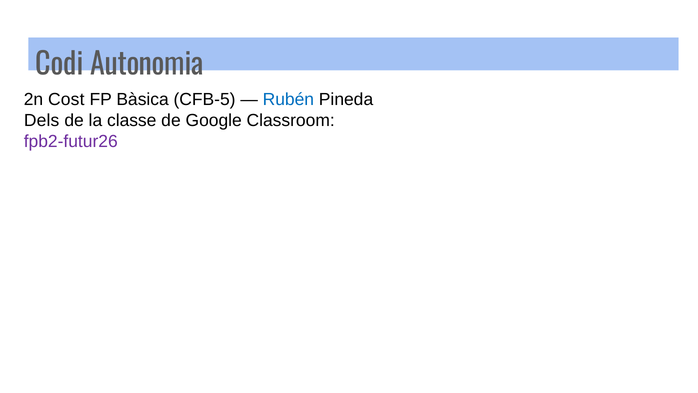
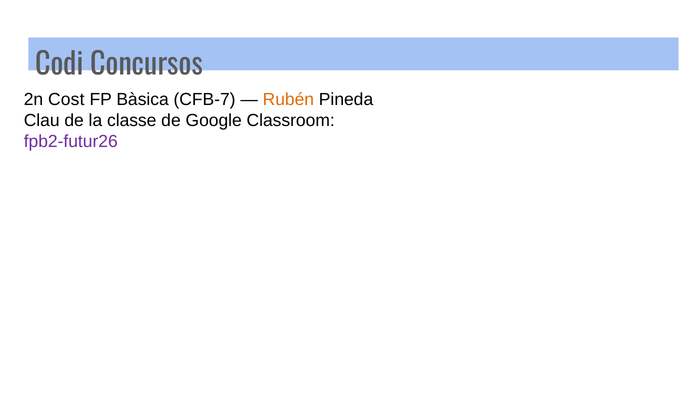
Autonomia: Autonomia -> Concursos (147, 65)
CFB-5: CFB-5 -> CFB-7 (205, 100)
Rubén colour: blue -> orange (288, 100)
Dels: Dels -> Clau (42, 121)
